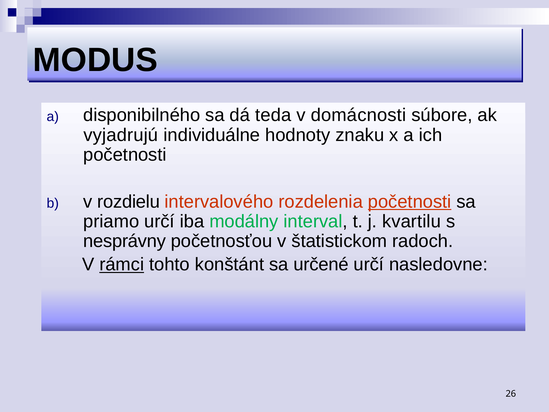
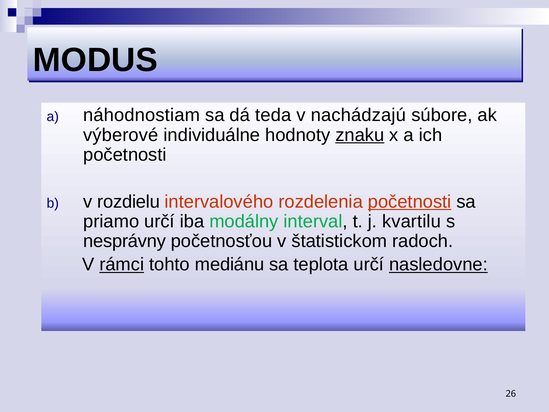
disponibilného: disponibilného -> náhodnostiam (142, 115)
domácnosti: domácnosti -> nachádzajú (358, 115)
vyjadrujú: vyjadrujú -> výberové (121, 135)
znaku underline: none -> present (360, 135)
konštánt: konštánt -> mediánu (230, 264)
určené: určené -> teplota (321, 264)
nasledovne underline: none -> present (438, 264)
